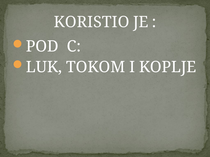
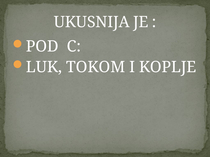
KORISTIO: KORISTIO -> UKUSNIJA (92, 22)
